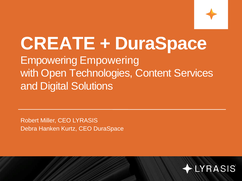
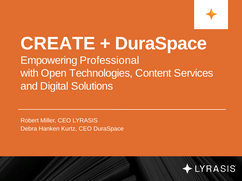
Empowering Empowering: Empowering -> Professional (109, 61)
